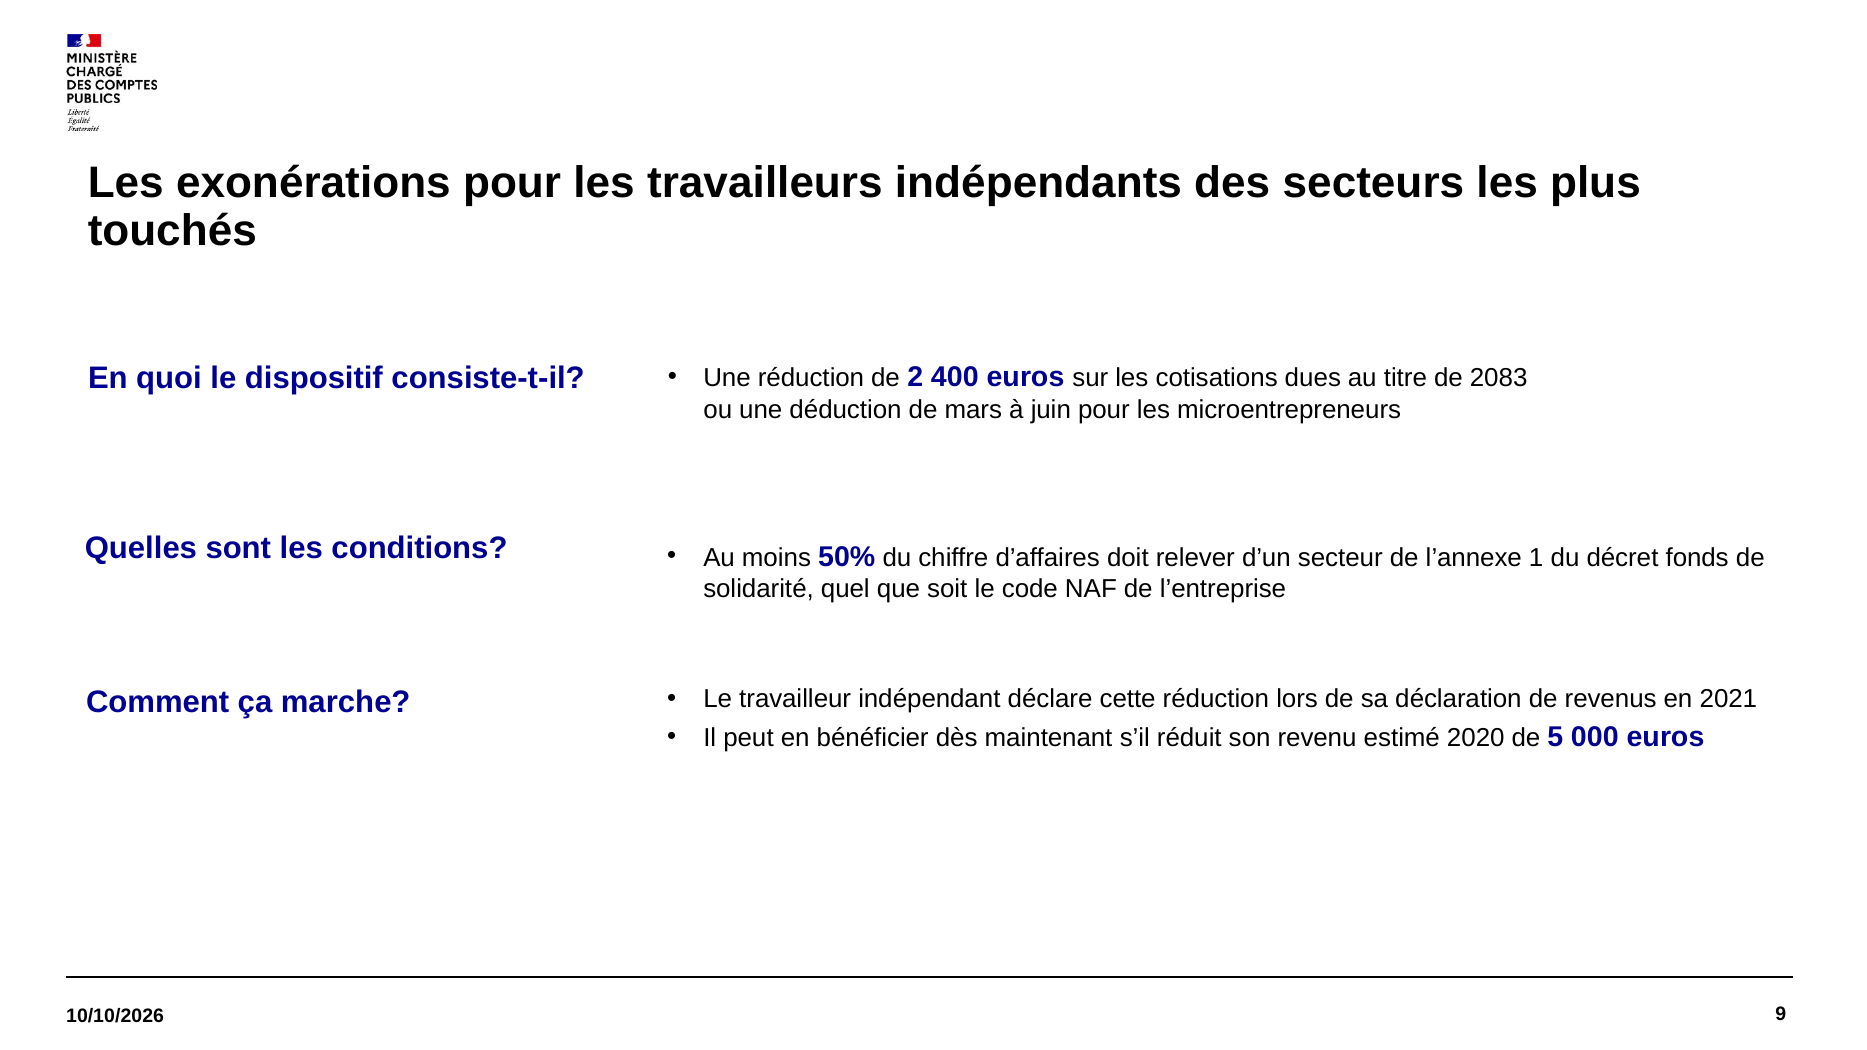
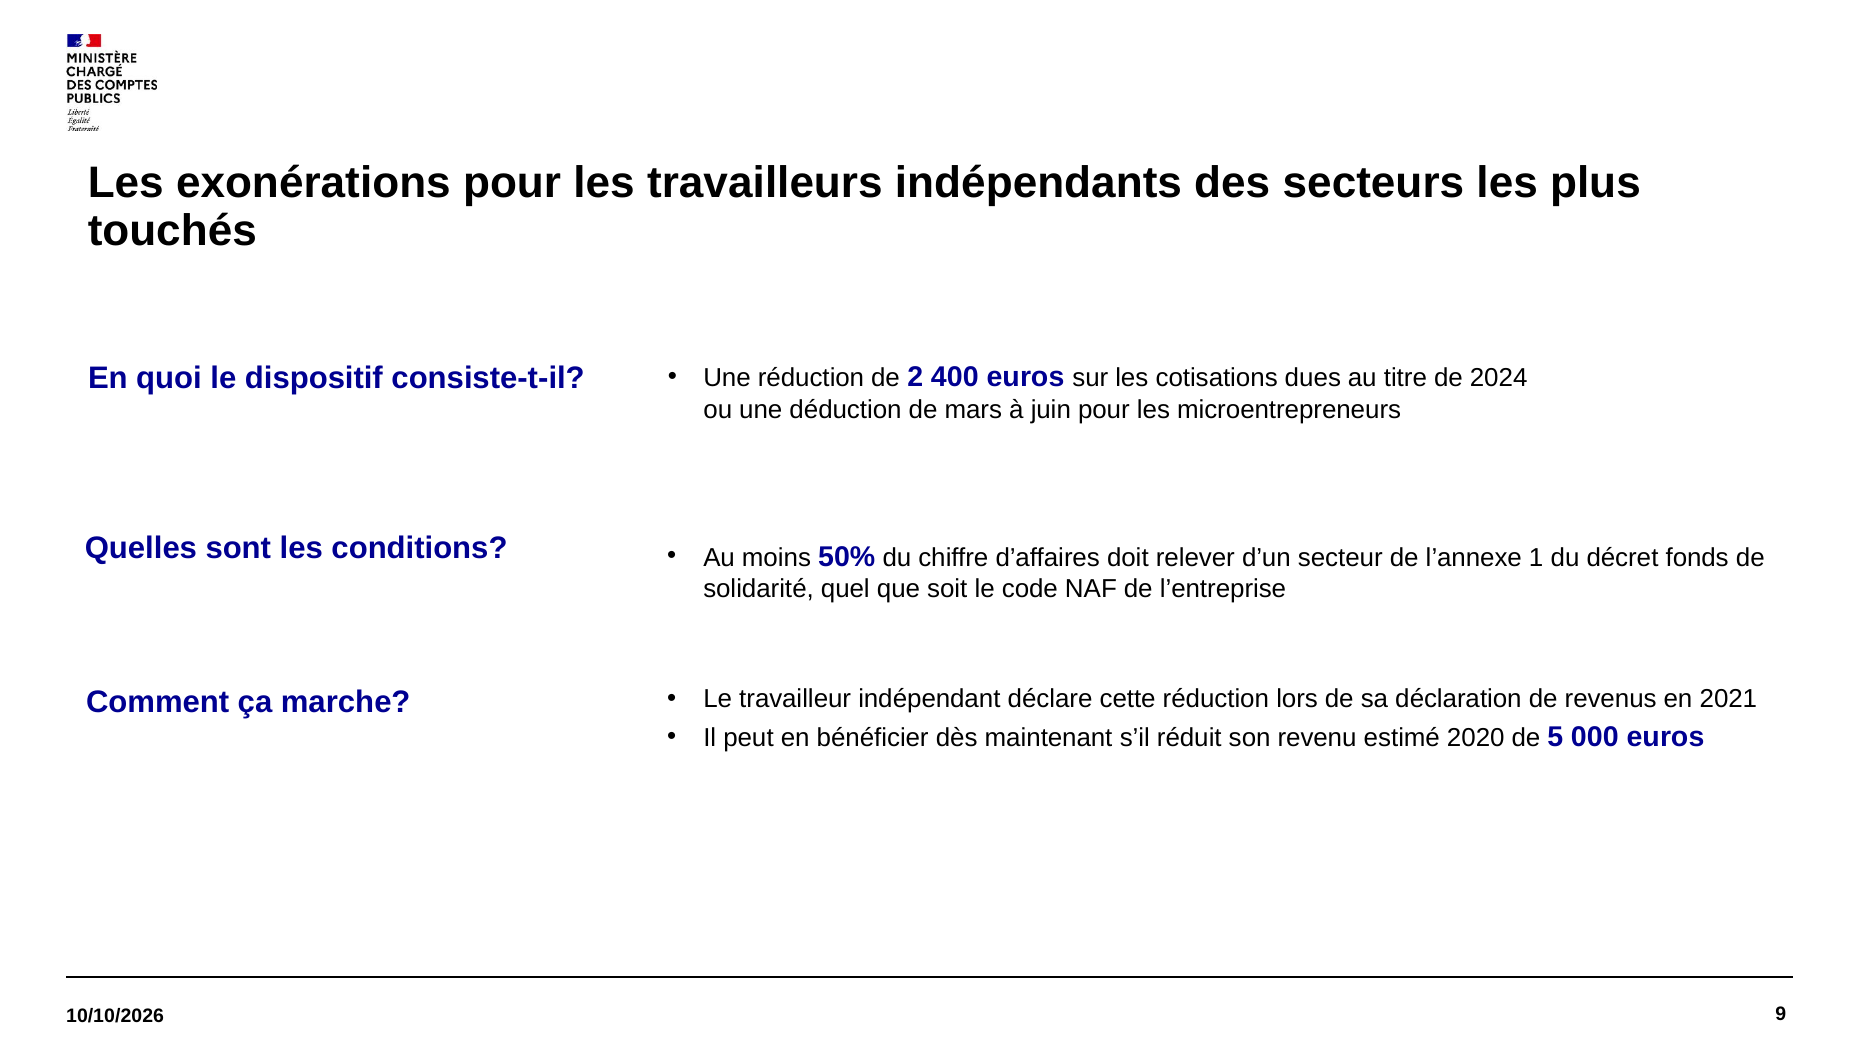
2083: 2083 -> 2024 (1499, 378)
